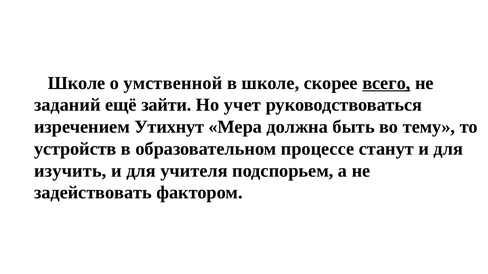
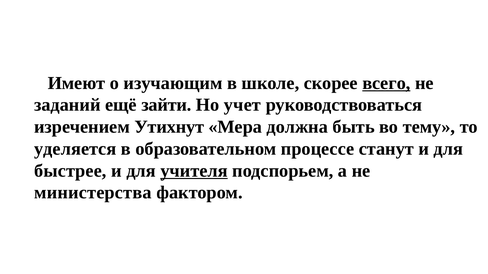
Школе: Школе -> Имеют (77, 83)
умственной: умственной -> изучающим (173, 83)
устройств: устройств -> уделяется (75, 149)
изучить: изучить -> быстрее (70, 171)
учителя underline: none -> present (194, 171)
задействовать: задействовать -> министерства (93, 193)
